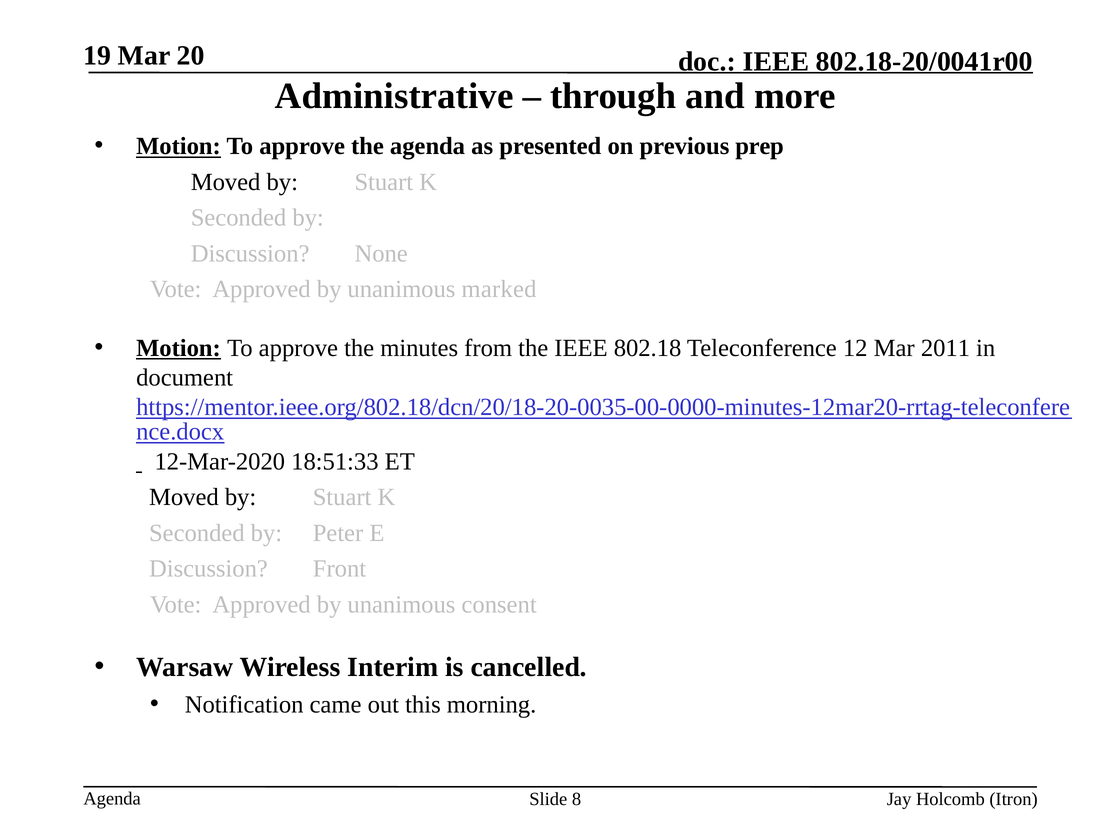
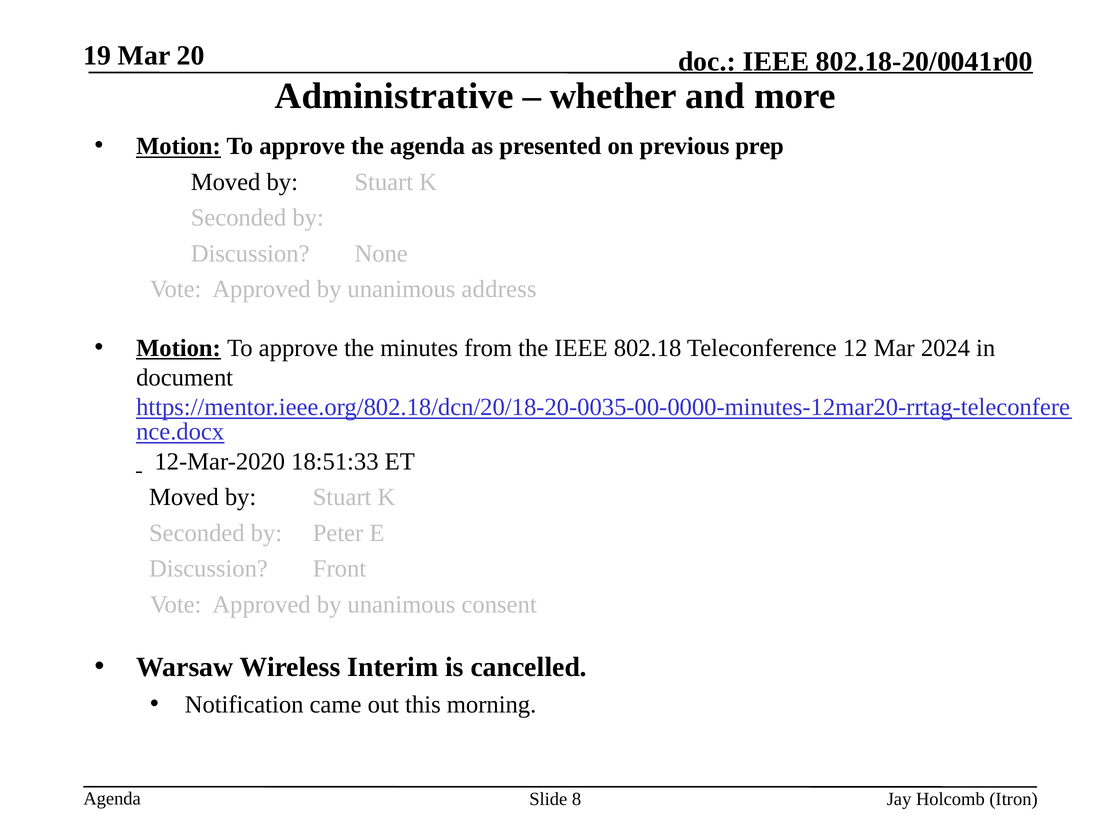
through: through -> whether (613, 96)
marked: marked -> address (499, 289)
2011: 2011 -> 2024 (945, 348)
